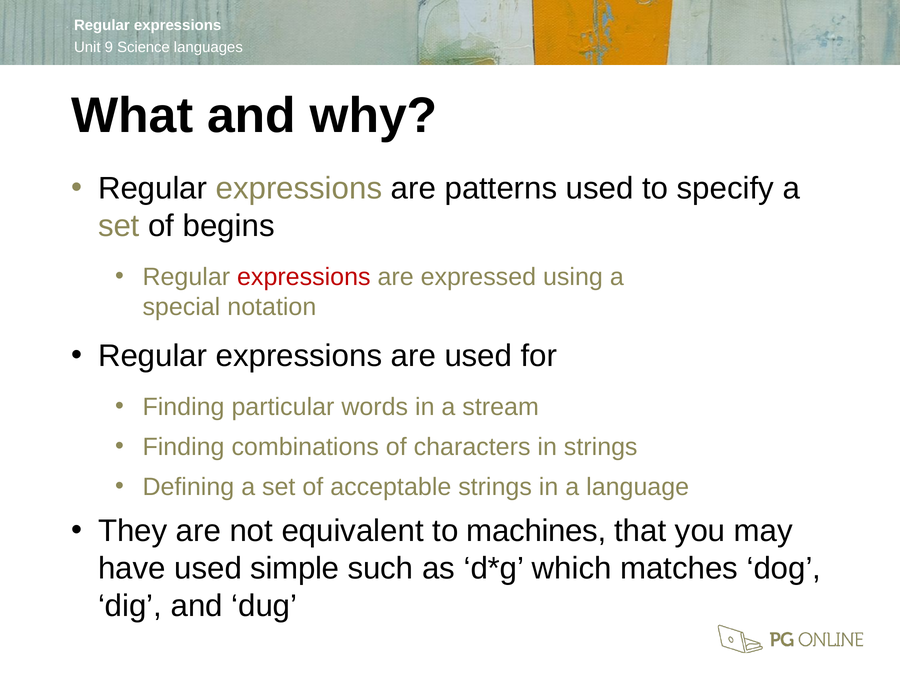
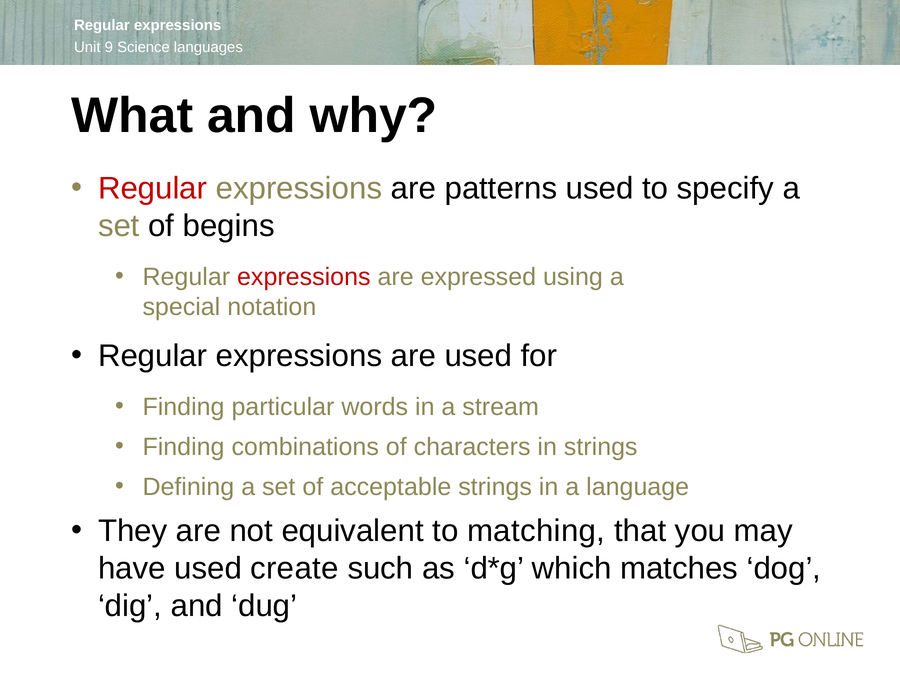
Regular colour: black -> red (153, 189)
machines: machines -> matching (536, 531)
simple: simple -> create (294, 569)
